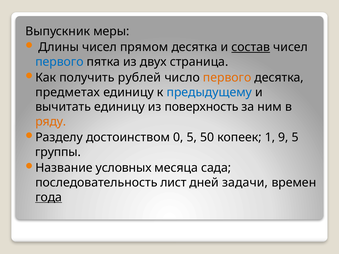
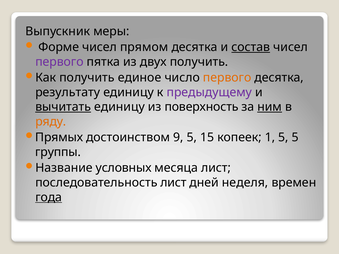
Длины: Длины -> Форме (59, 47)
первого colour: blue -> purple (59, 62)
двух страница: страница -> получить (199, 62)
рублей: рублей -> единое (140, 78)
предметах: предметах -> результату (68, 92)
предыдущему colour: blue -> purple (209, 92)
вычитать underline: none -> present (63, 107)
ним underline: none -> present (270, 107)
Разделу: Разделу -> Прямых (59, 138)
0: 0 -> 9 (178, 138)
50: 50 -> 15 (207, 138)
1 9: 9 -> 5 (283, 138)
месяца сада: сада -> лист (216, 168)
задачи: задачи -> неделя (245, 183)
